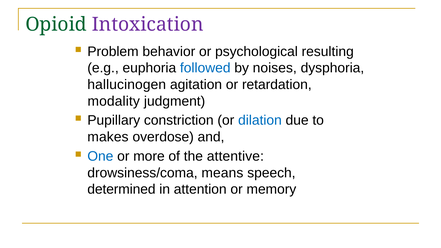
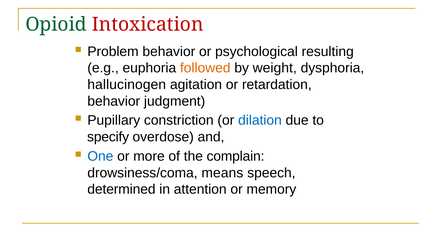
Intoxication colour: purple -> red (148, 25)
followed colour: blue -> orange (205, 68)
noises: noises -> weight (275, 68)
modality: modality -> behavior (114, 101)
makes: makes -> specify (108, 137)
attentive: attentive -> complain (236, 156)
